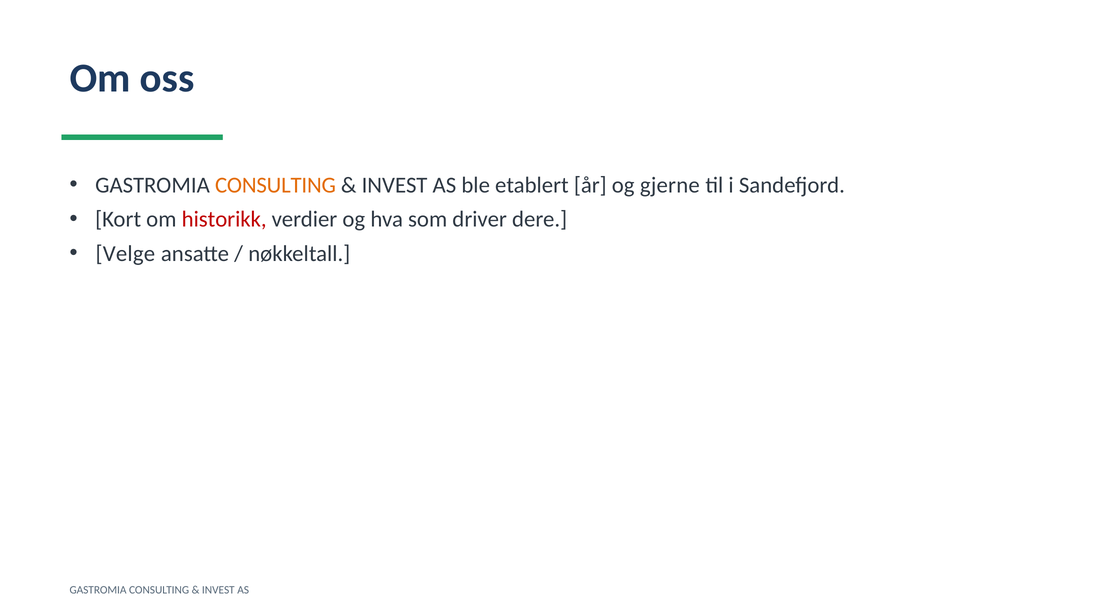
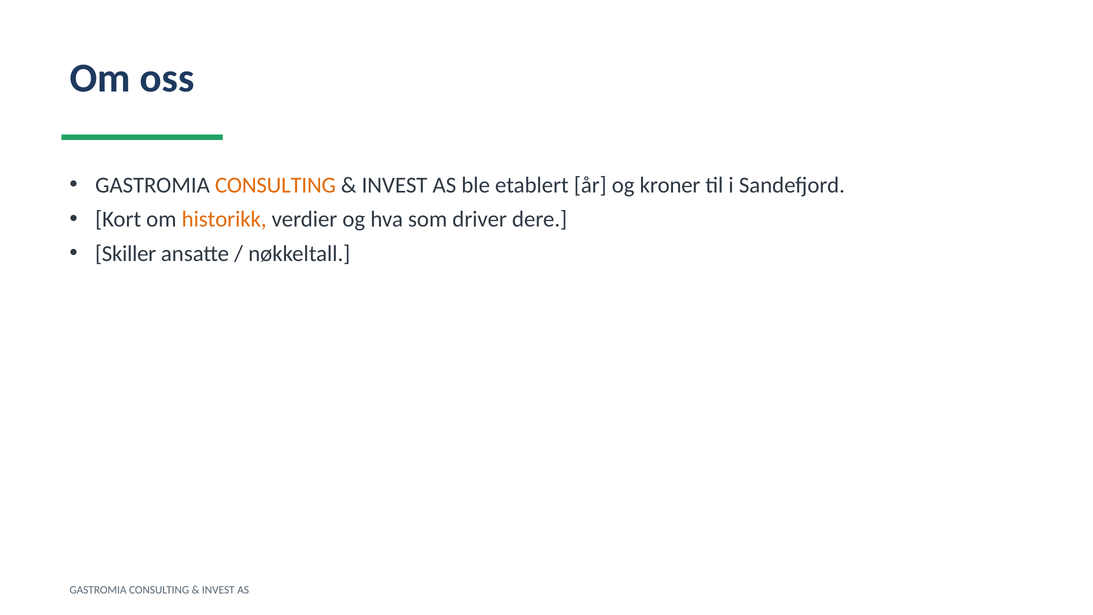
gjerne: gjerne -> kroner (670, 185)
historikk colour: red -> orange (224, 219)
Velge: Velge -> Skiller (126, 253)
